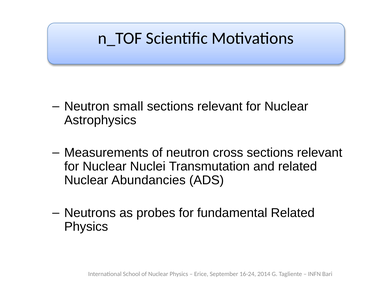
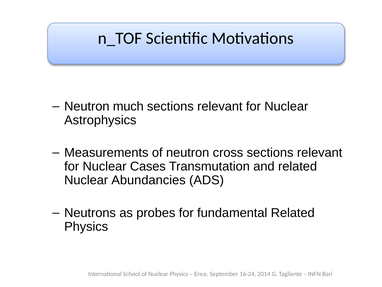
small: small -> much (128, 106)
Nuclei: Nuclei -> Cases (148, 166)
